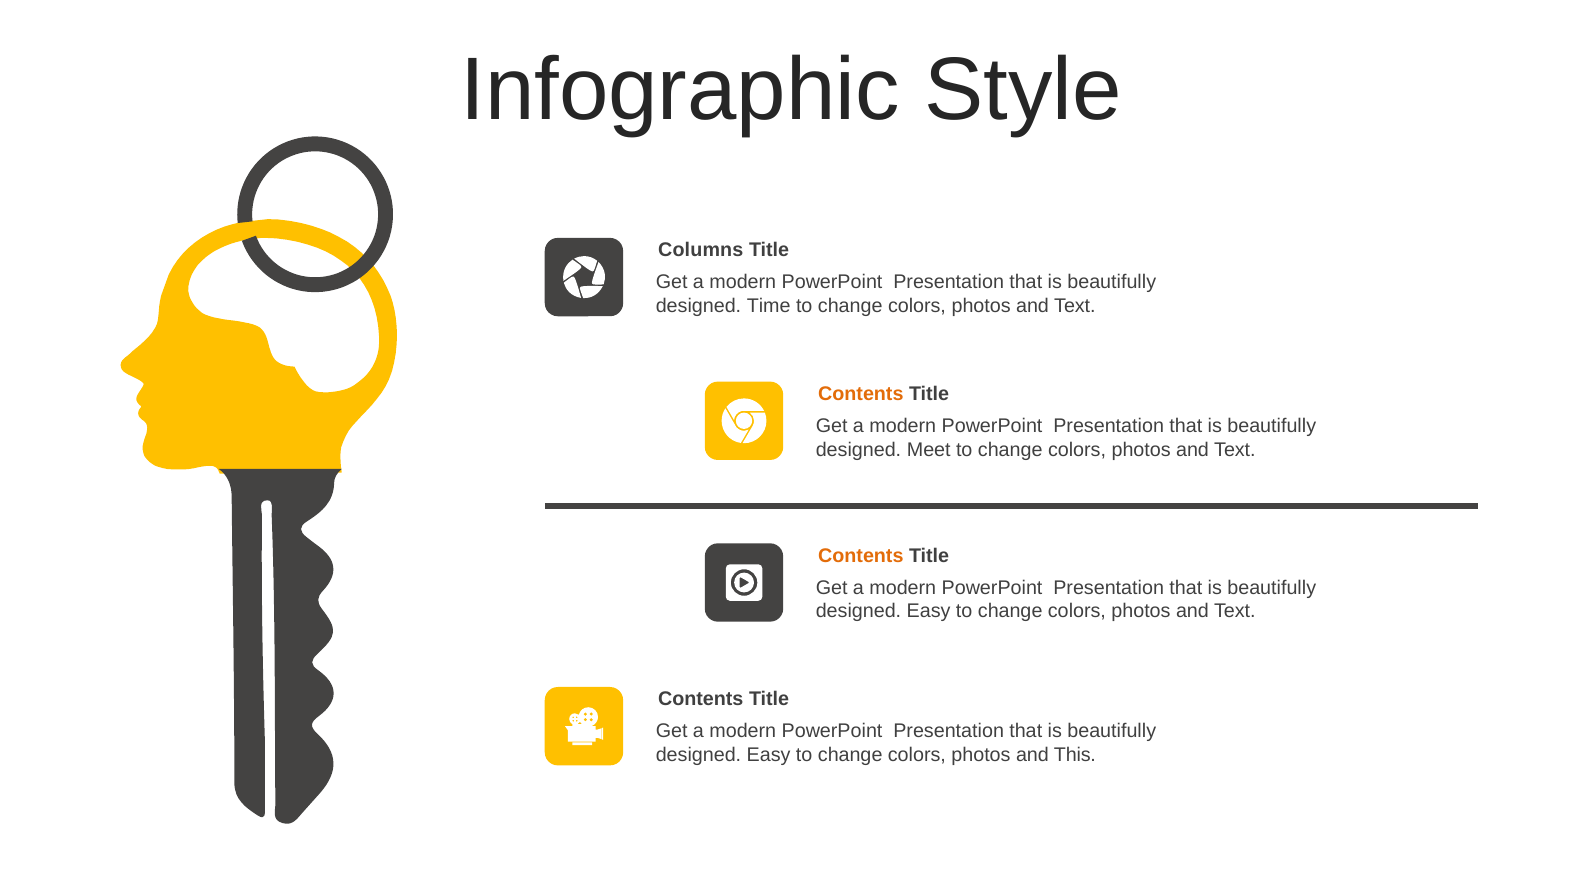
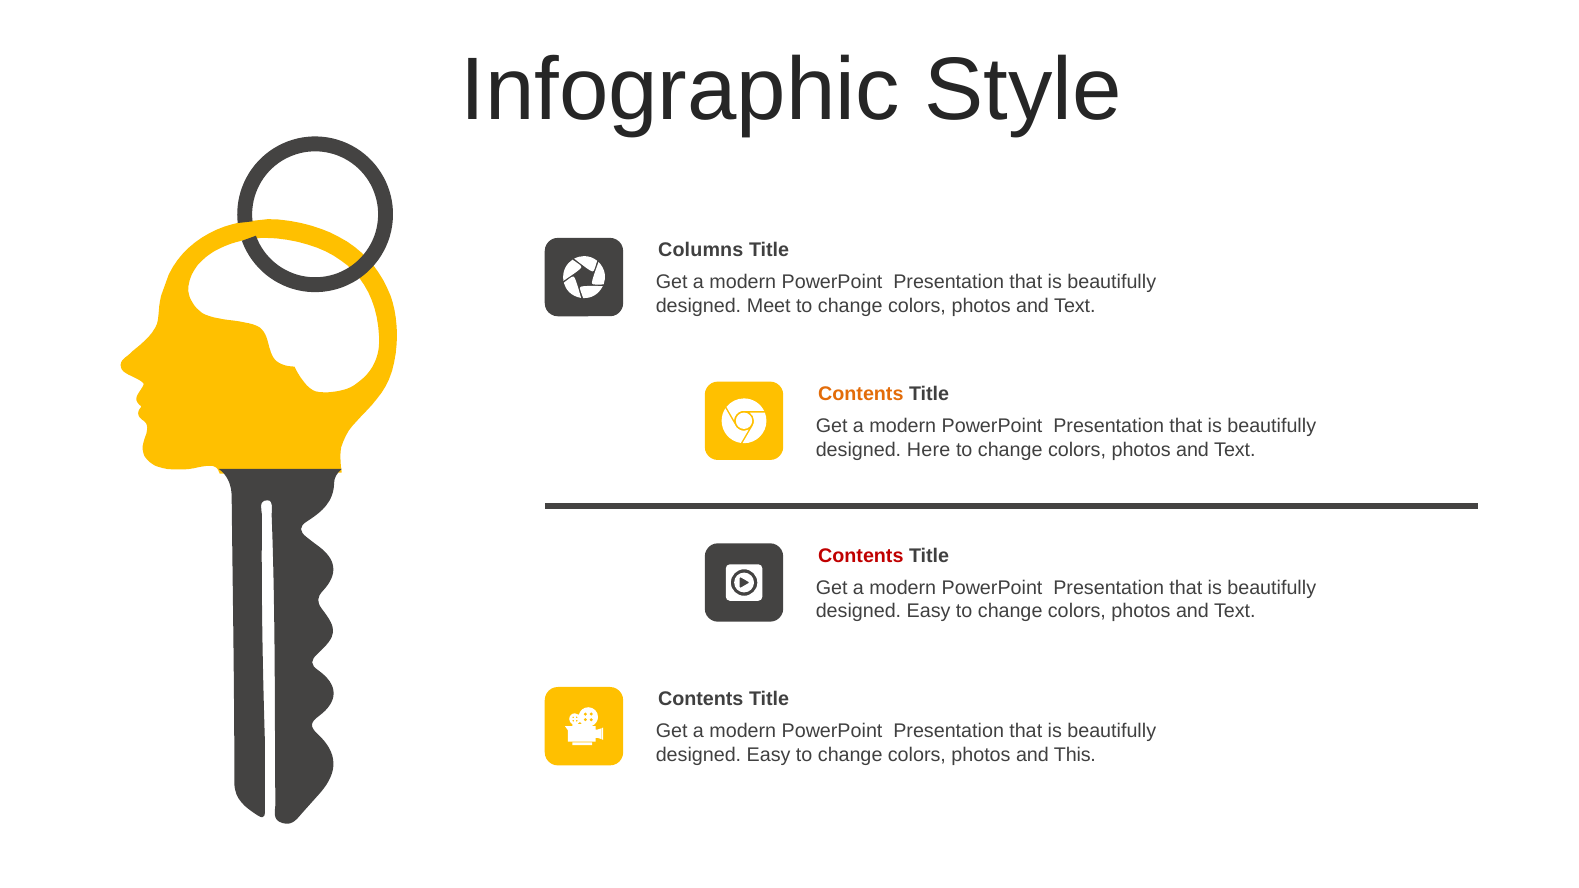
Time: Time -> Meet (769, 306)
Meet: Meet -> Here (929, 450)
Contents colour: orange -> red (861, 556)
